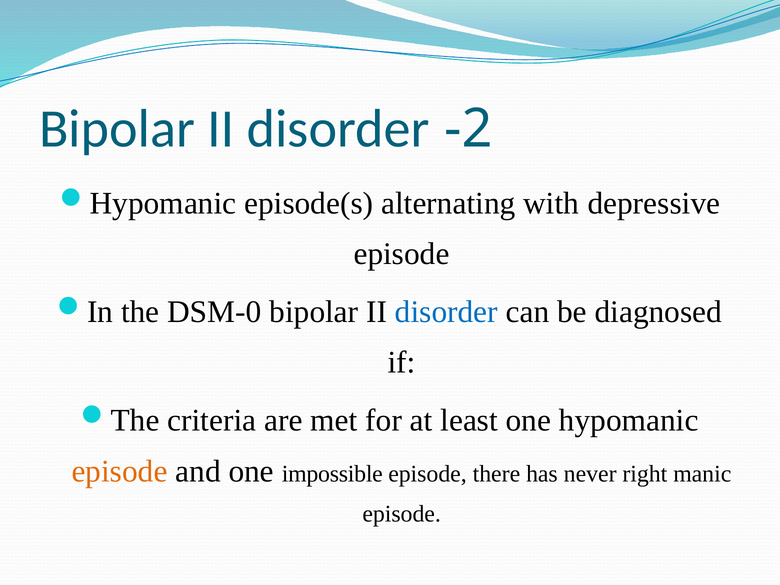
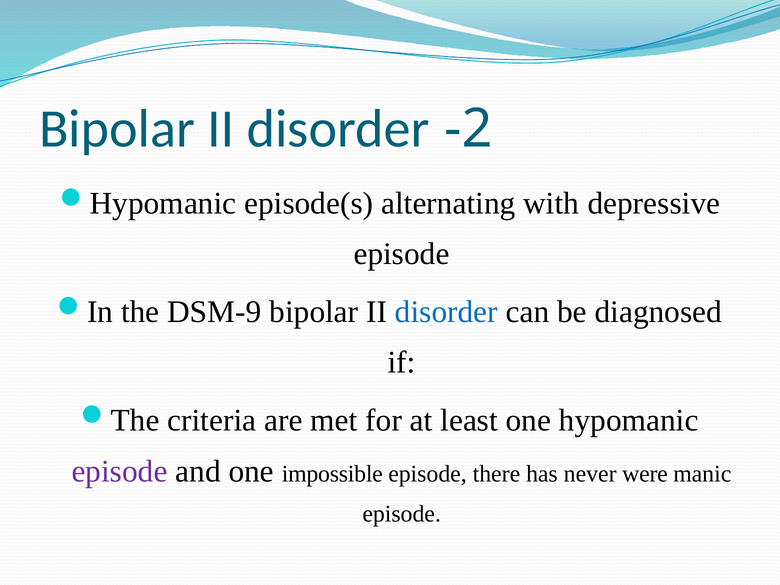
DSM-0: DSM-0 -> DSM-9 (214, 312)
episode colour: orange -> purple (119, 471)
right: right -> were (645, 474)
